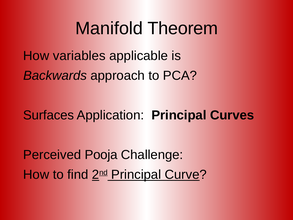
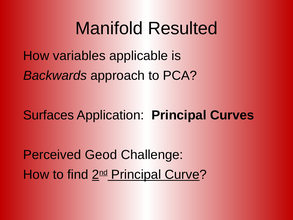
Theorem: Theorem -> Resulted (183, 28)
Pooja: Pooja -> Geod (101, 155)
